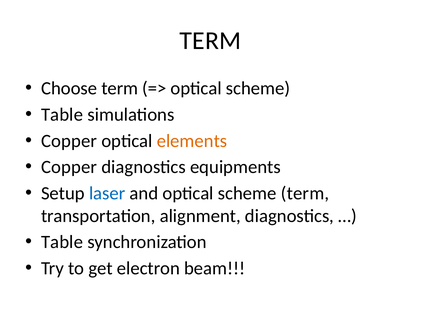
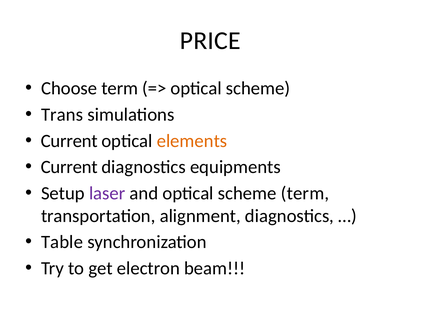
TERM: TERM -> PRICE (210, 41)
Table: Table -> Trans (62, 115)
Copper: Copper -> Current (69, 141)
Copper: Copper -> Current (69, 167)
laser colour: blue -> purple (107, 193)
